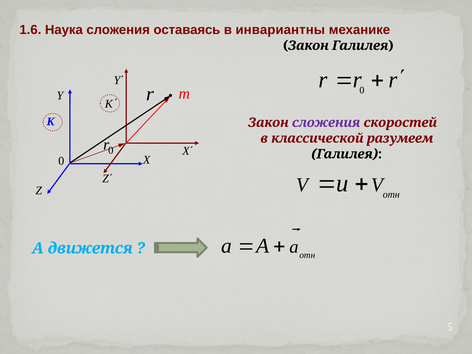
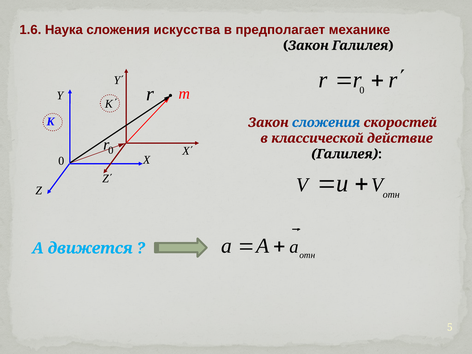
оставаясь: оставаясь -> искусства (187, 30)
инвариантны: инвариантны -> предполагает (280, 30)
сложения colour: purple -> blue (326, 123)
разумеем: разумеем -> действие (400, 138)
